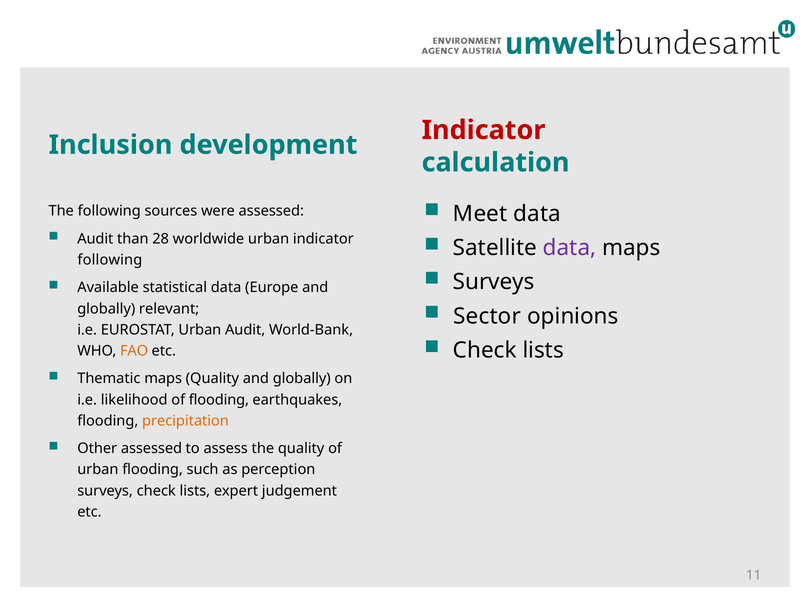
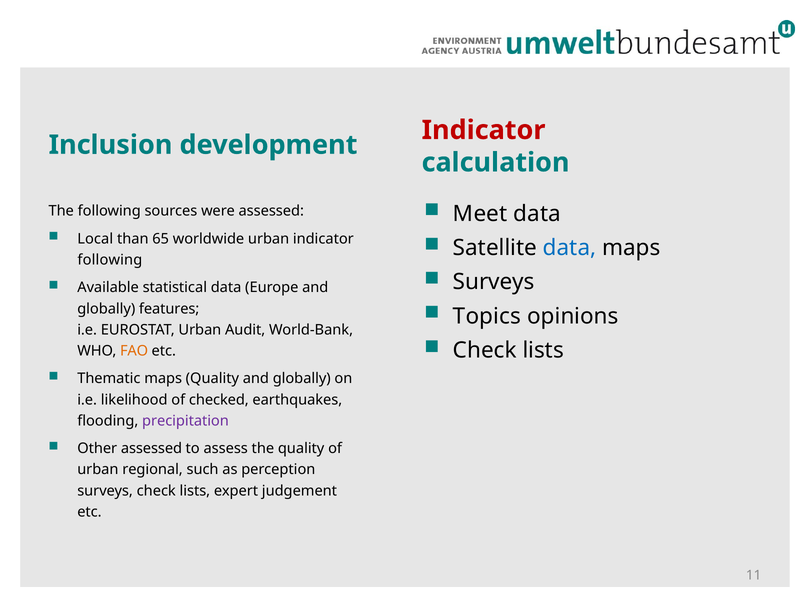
Audit: Audit -> Local (95, 239)
28: 28 -> 65 (161, 239)
data colour: purple -> blue (570, 248)
relevant: relevant -> features (169, 309)
Sector: Sector -> Topics (487, 317)
of flooding: flooding -> checked (219, 400)
precipitation colour: orange -> purple (185, 421)
urban flooding: flooding -> regional (153, 470)
